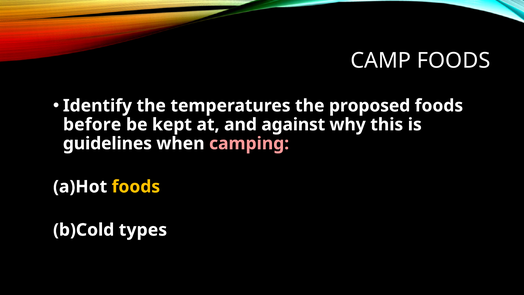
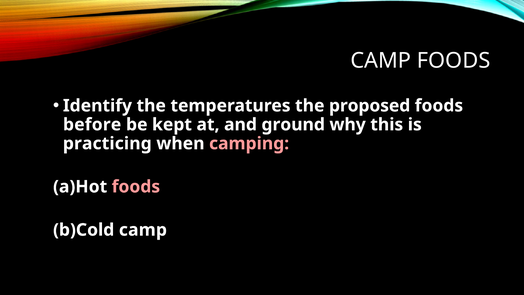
against: against -> ground (293, 124)
guidelines: guidelines -> practicing (107, 143)
foods colour: yellow -> pink (136, 187)
b)Cold types: types -> camp (143, 230)
